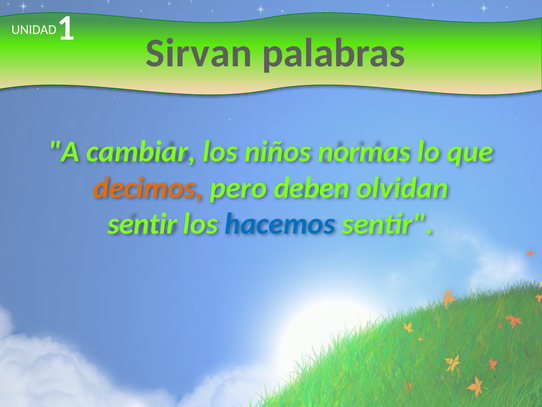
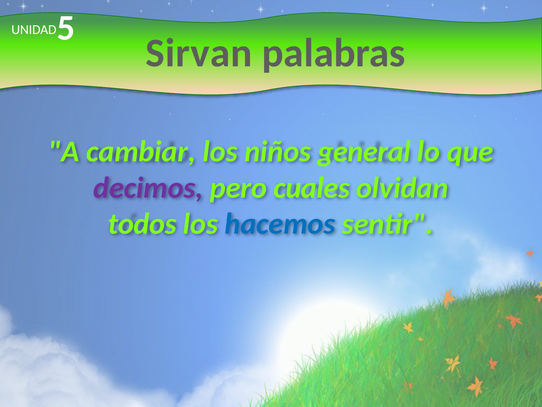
1: 1 -> 5 (66, 28)
normas: normas -> general (364, 151)
decimos colour: orange -> purple (148, 188)
deben: deben -> cuales (312, 188)
sentir: sentir -> todos (142, 224)
